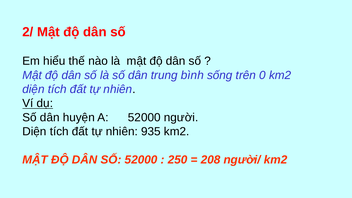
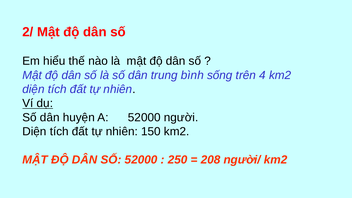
0: 0 -> 4 (263, 75)
935: 935 -> 150 (151, 131)
